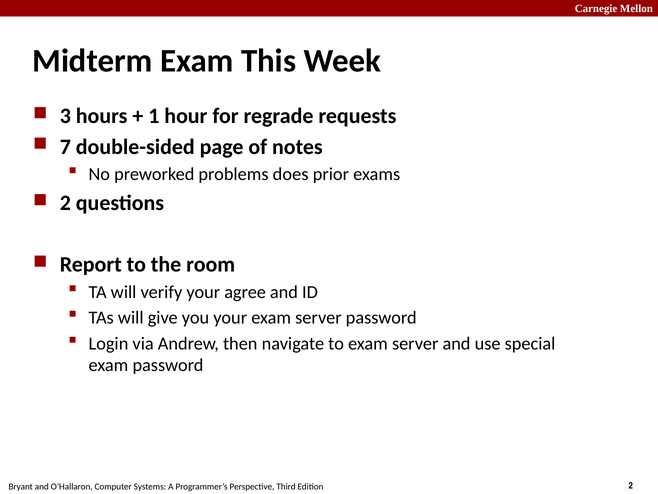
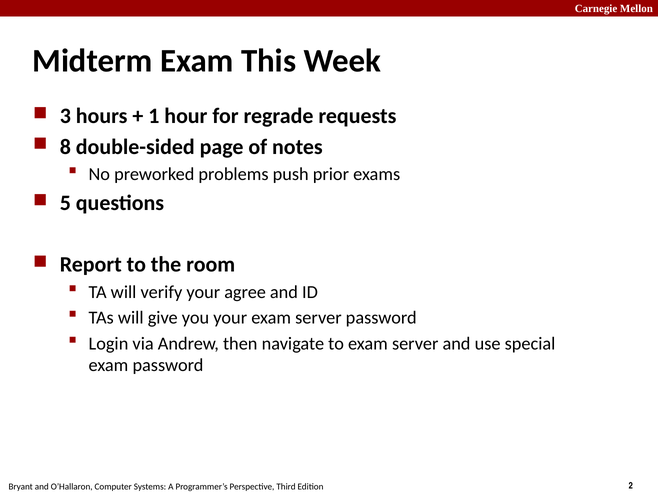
7: 7 -> 8 (65, 147)
does: does -> push (291, 174)
2: 2 -> 5 (65, 203)
